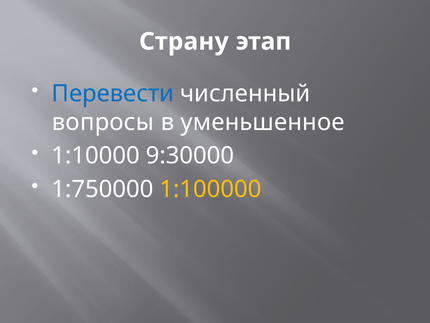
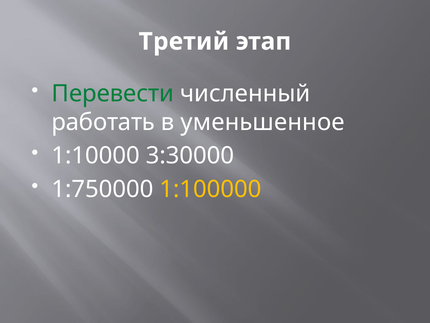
Страну: Страну -> Третий (184, 41)
Перевести colour: blue -> green (113, 93)
вопросы: вопросы -> работать (103, 122)
9:30000: 9:30000 -> 3:30000 (190, 155)
